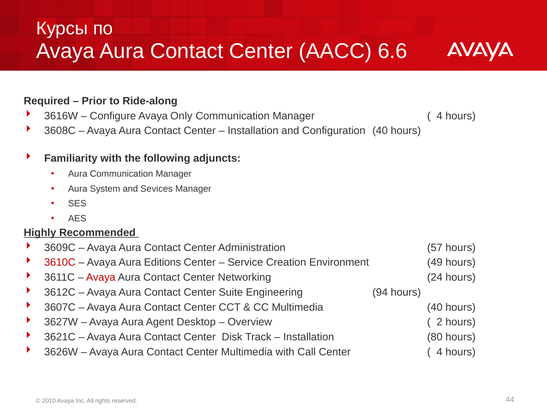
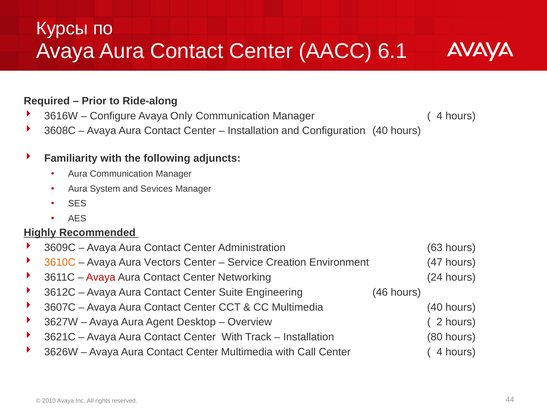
6.6: 6.6 -> 6.1 (393, 51)
57: 57 -> 63 (435, 248)
3610C colour: red -> orange (60, 263)
Editions: Editions -> Vectors (162, 263)
49: 49 -> 47 (435, 263)
94: 94 -> 46 (380, 292)
Center Disk: Disk -> With (232, 337)
